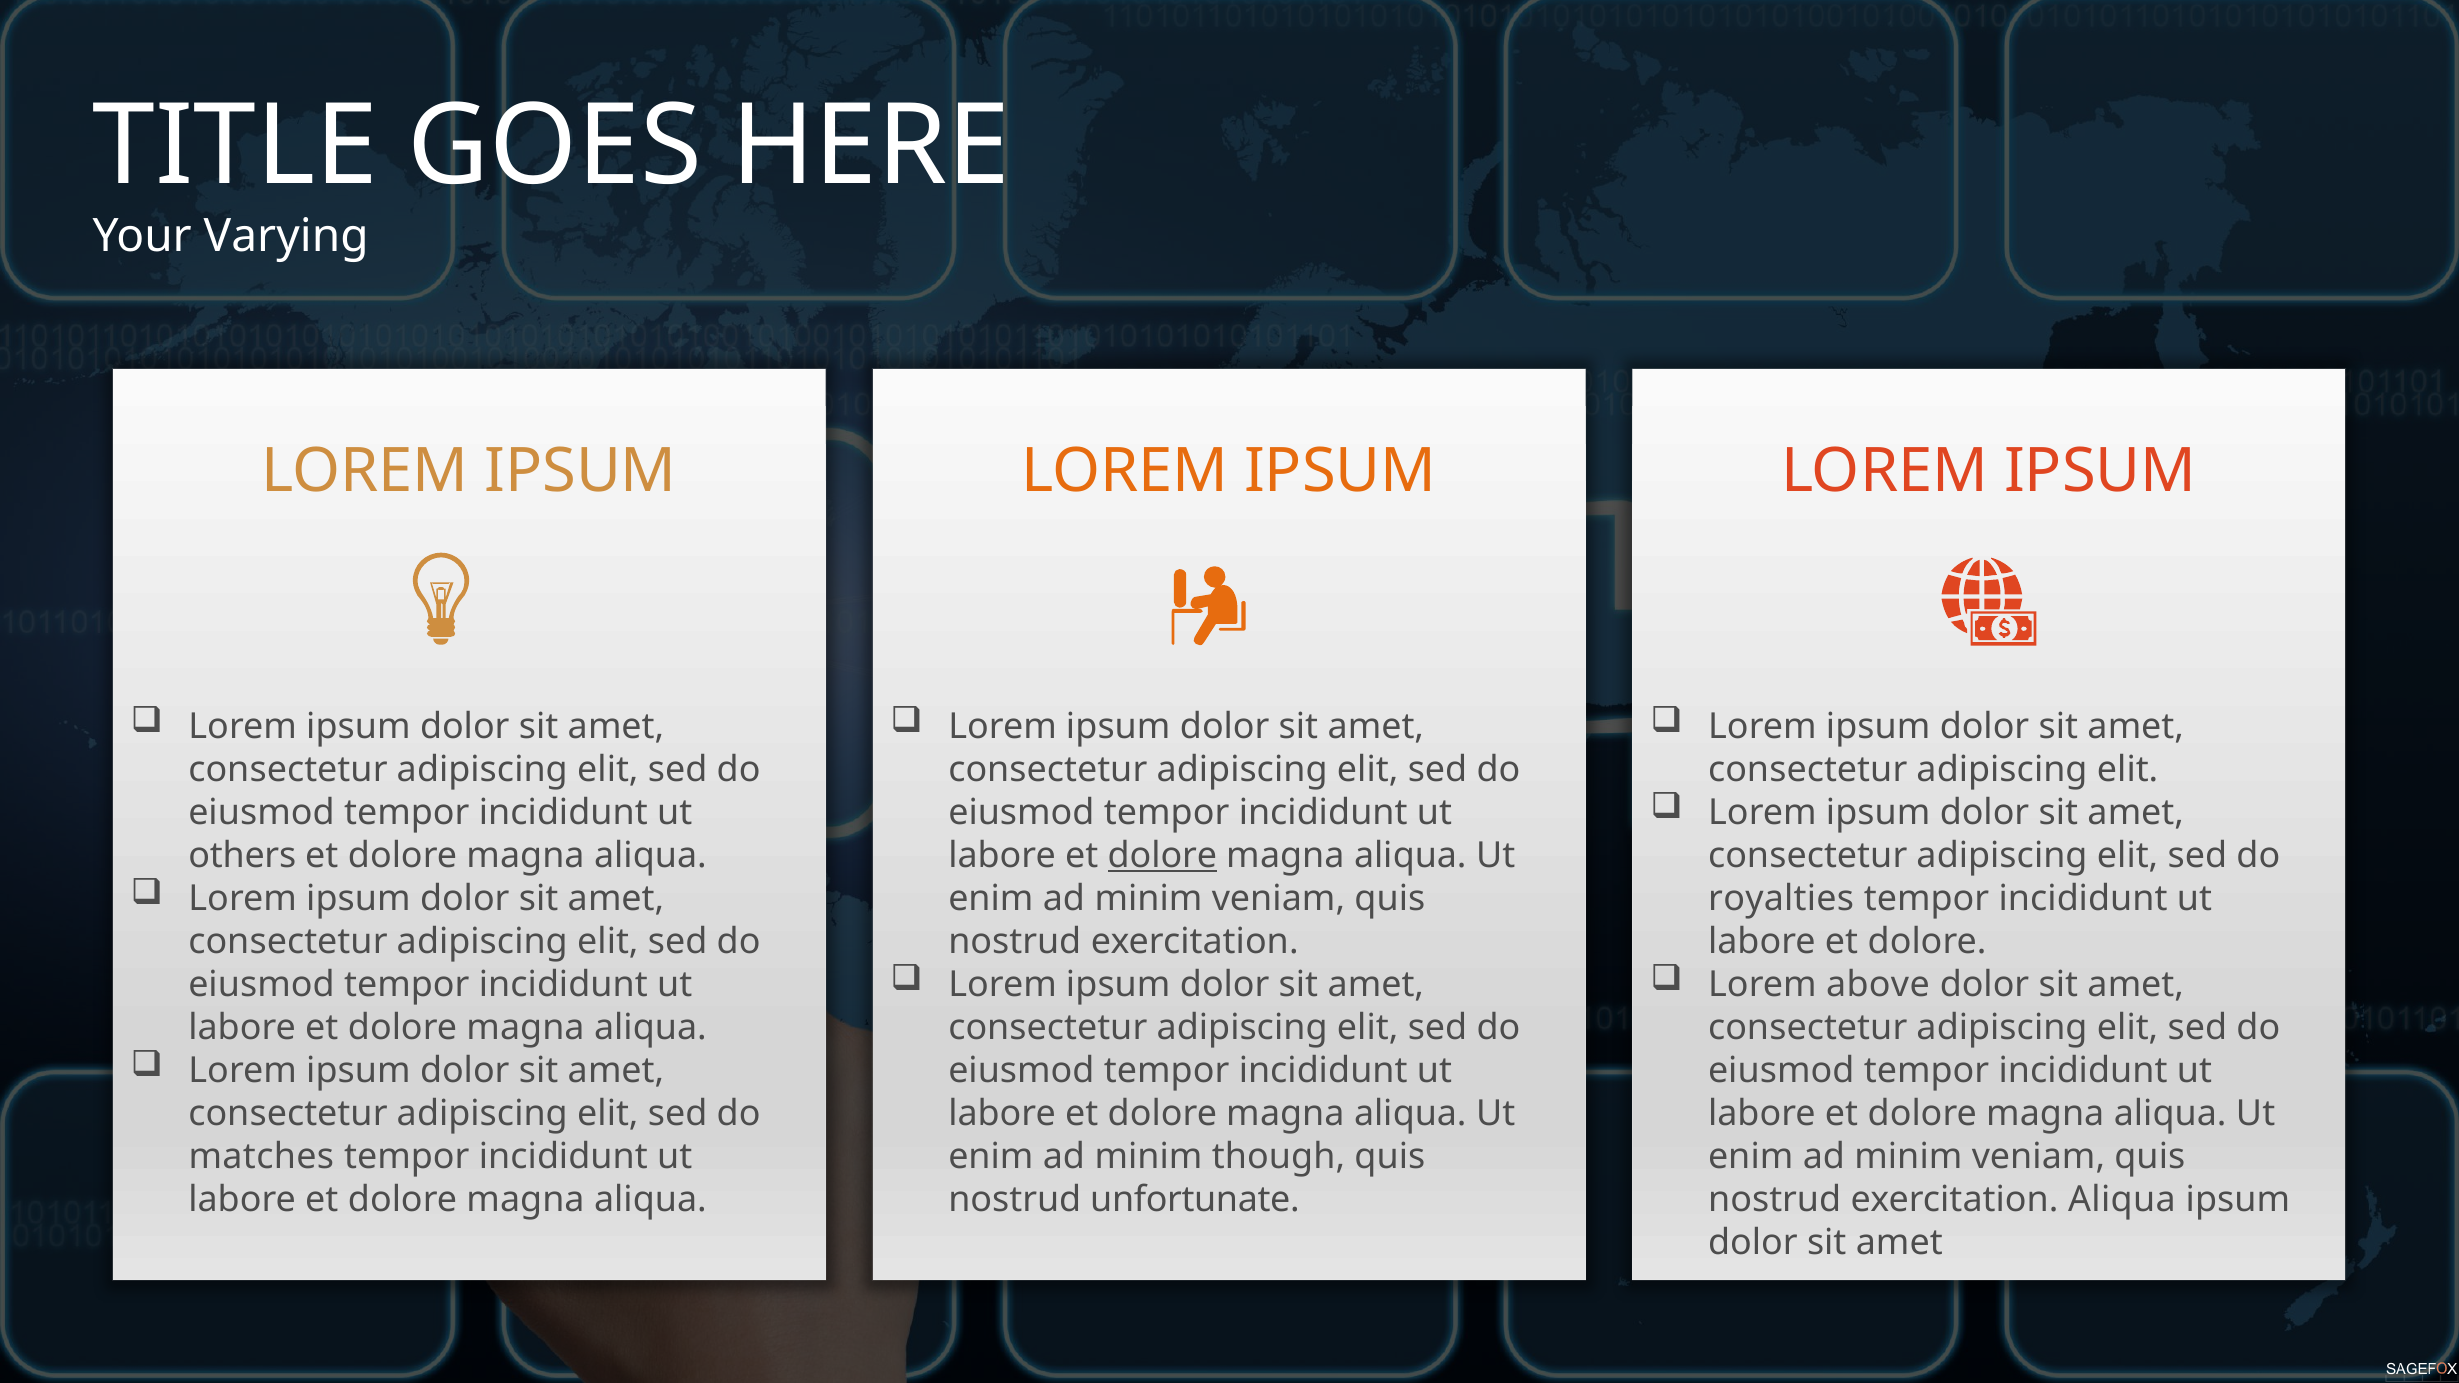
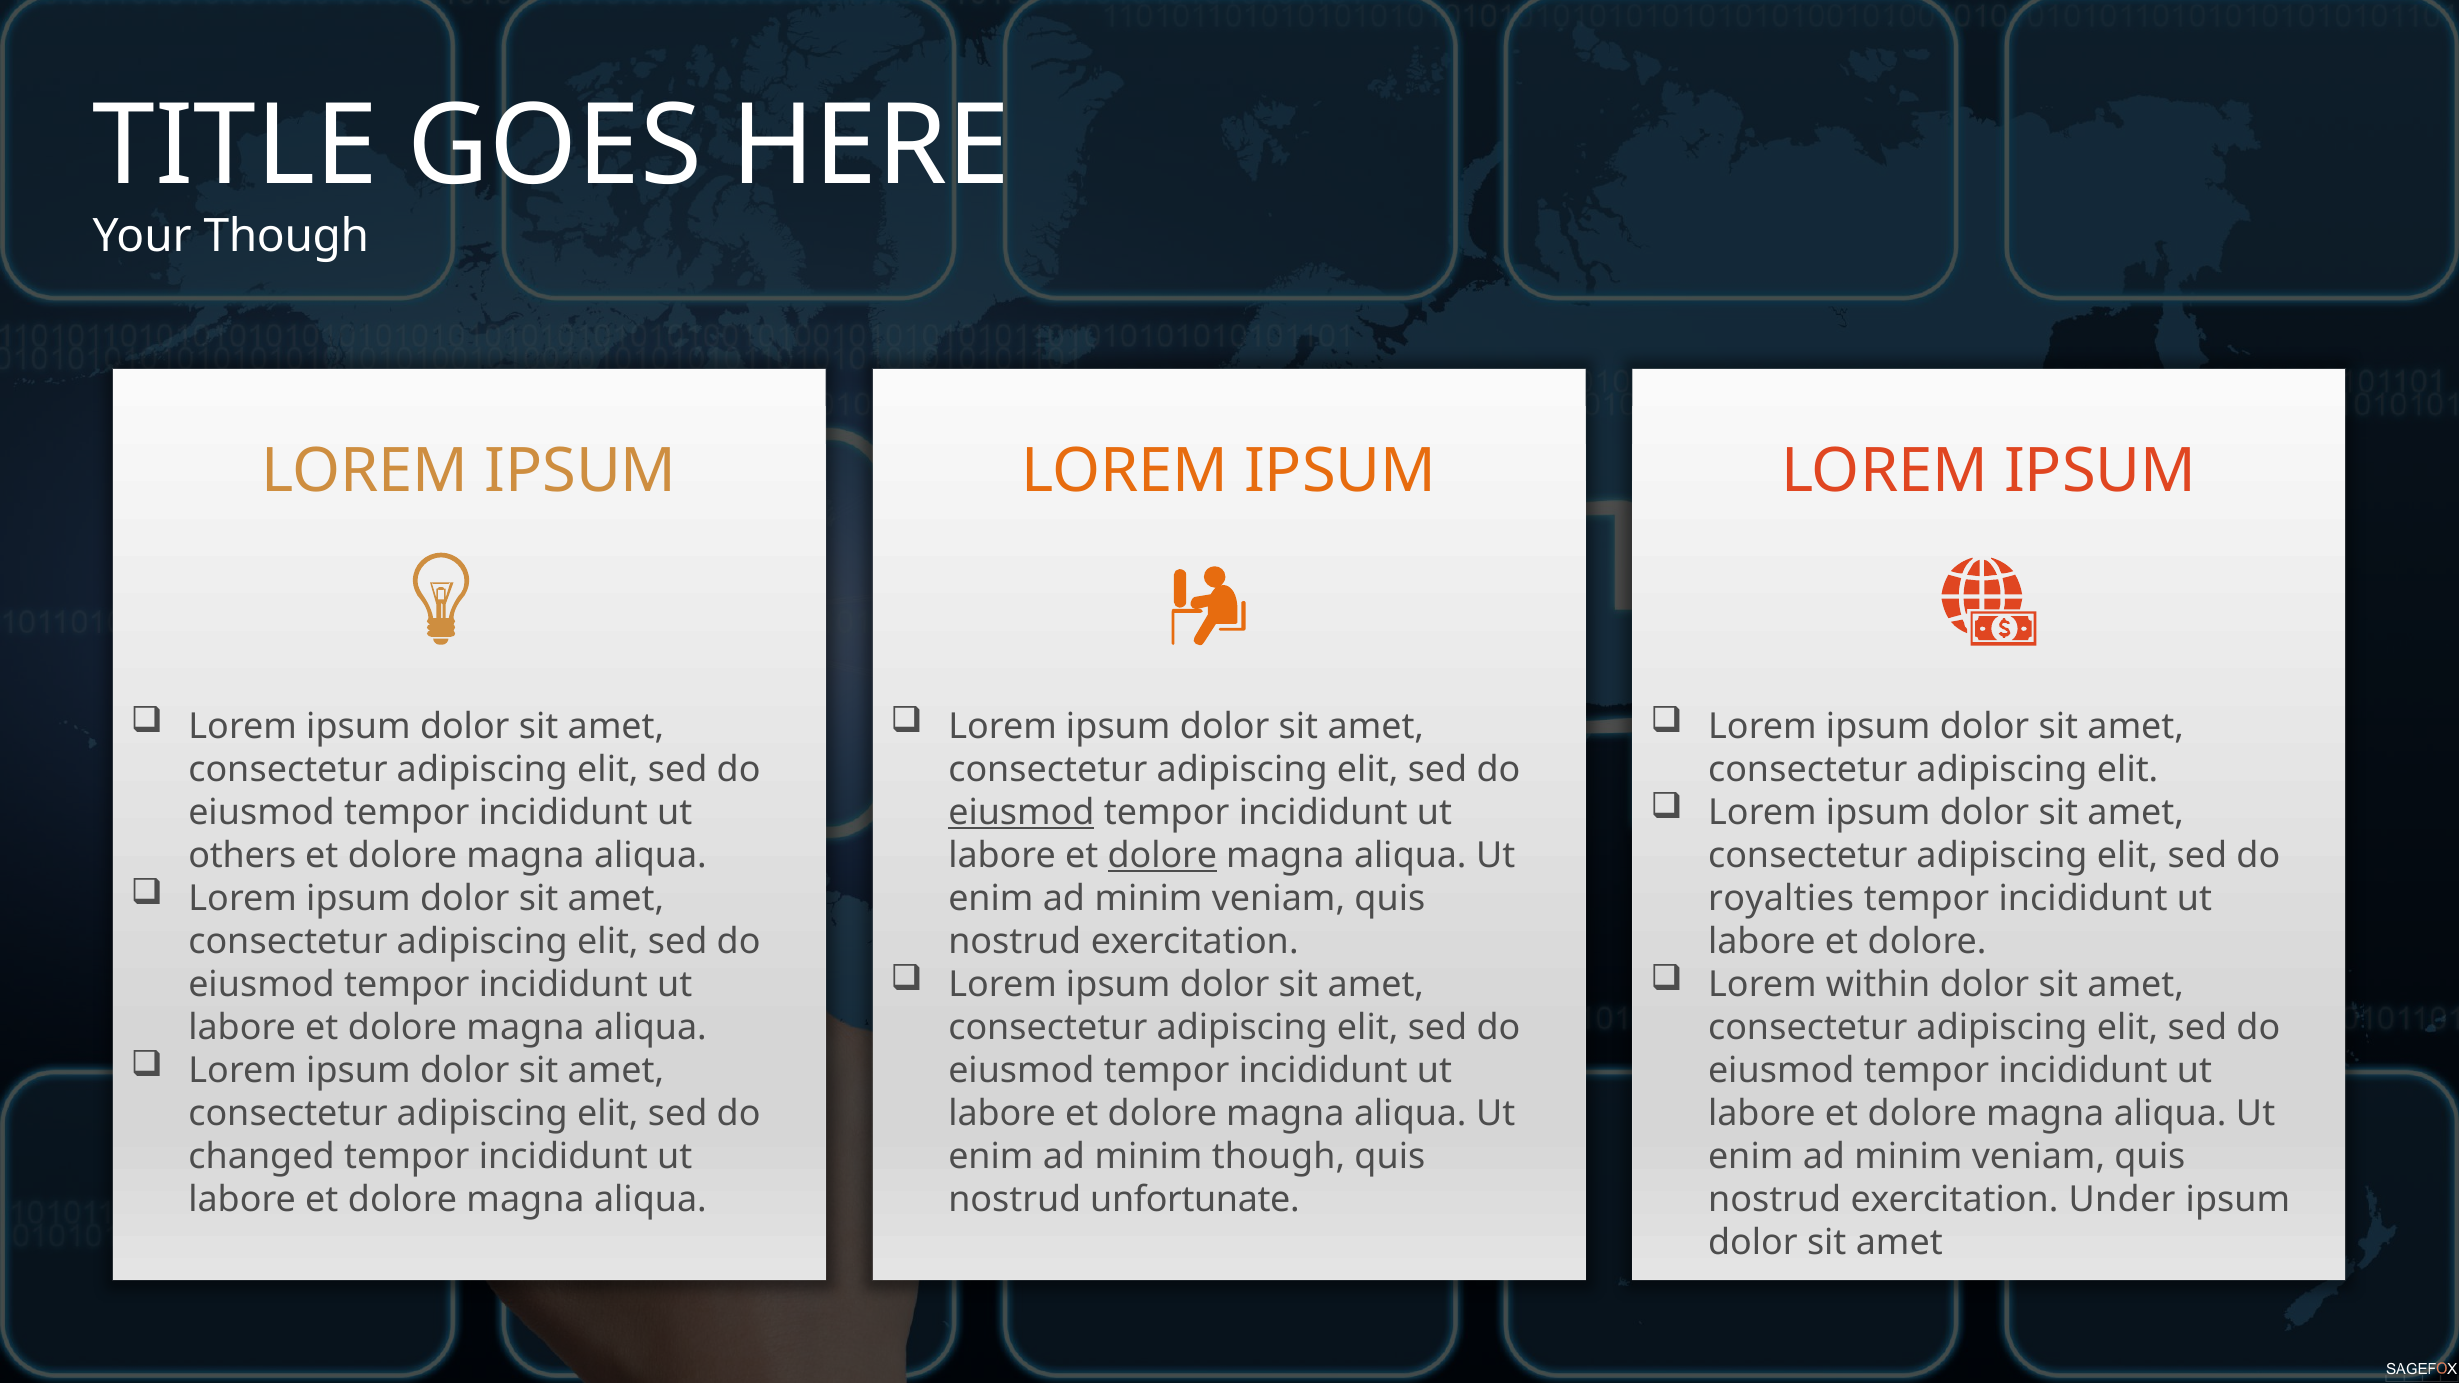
Your Varying: Varying -> Though (286, 237)
eiusmod underline: none -> present (1021, 812)
above: above -> within (1878, 985)
matches: matches -> changed (262, 1157)
exercitation Aliqua: Aliqua -> Under (2122, 1200)
